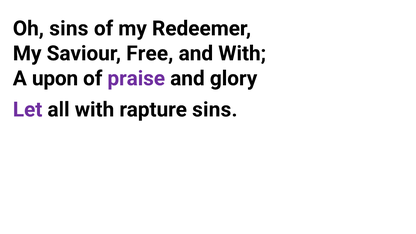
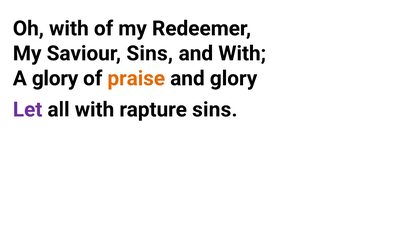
Oh sins: sins -> with (69, 28)
Saviour Free: Free -> Sins (150, 53)
A upon: upon -> glory (55, 78)
praise colour: purple -> orange (136, 78)
